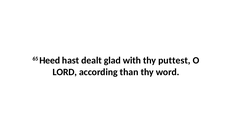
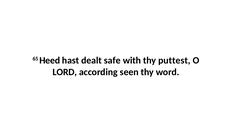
glad: glad -> safe (112, 60)
than: than -> seen (129, 72)
